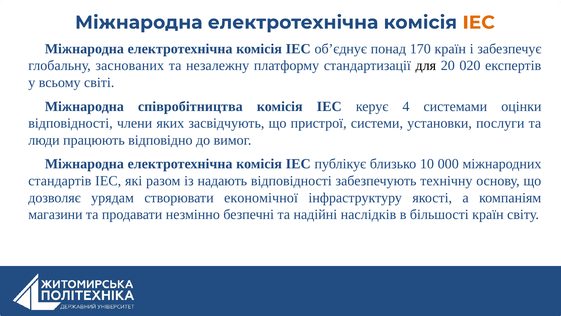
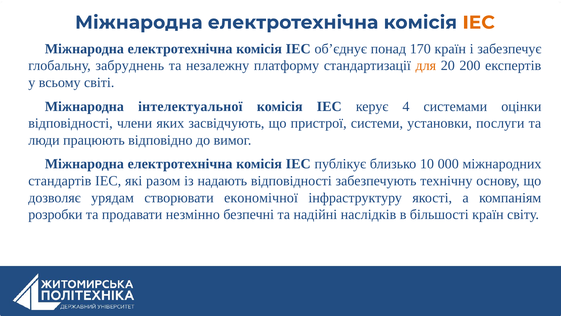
заснованих: заснованих -> забруднень (130, 66)
для colour: black -> orange (426, 66)
020: 020 -> 200 (470, 66)
співробітництва: співробітництва -> інтелектуальної (190, 106)
магазини: магазини -> розробки (55, 214)
